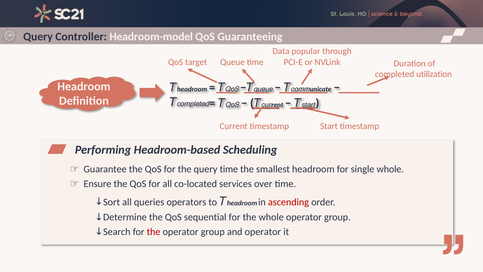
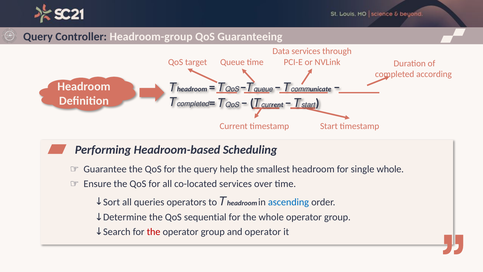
Headroom-model: Headroom-model -> Headroom-group (151, 37)
Data popular: popular -> services (306, 51)
utilization: utilization -> according (434, 74)
query time: time -> help (229, 169)
ascending colour: red -> blue (288, 202)
